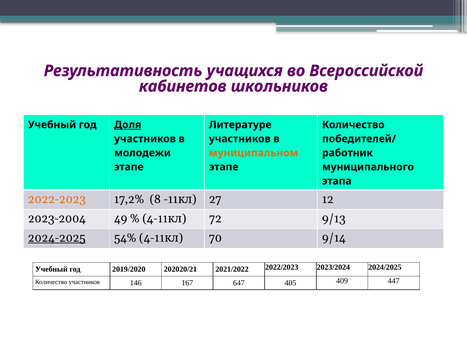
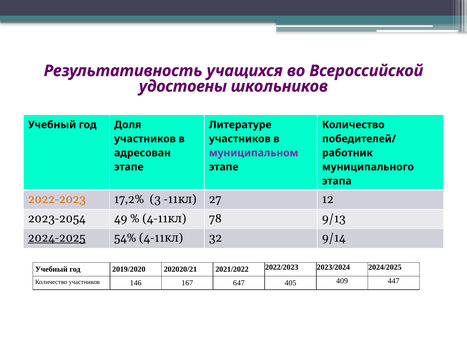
кабинетов: кабинетов -> удостоены (183, 86)
Доля underline: present -> none (128, 125)
молодежи: молодежи -> адресован (143, 153)
муниципальном colour: orange -> purple (254, 153)
8: 8 -> 3 (155, 199)
2023-2004: 2023-2004 -> 2023-2054 (57, 219)
72: 72 -> 78 (215, 219)
70: 70 -> 32 (215, 238)
